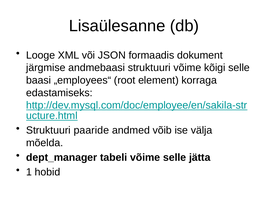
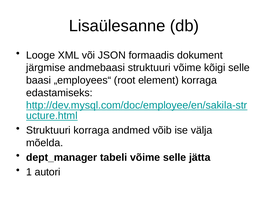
Struktuuri paaride: paaride -> korraga (91, 130)
hobid: hobid -> autori (48, 172)
